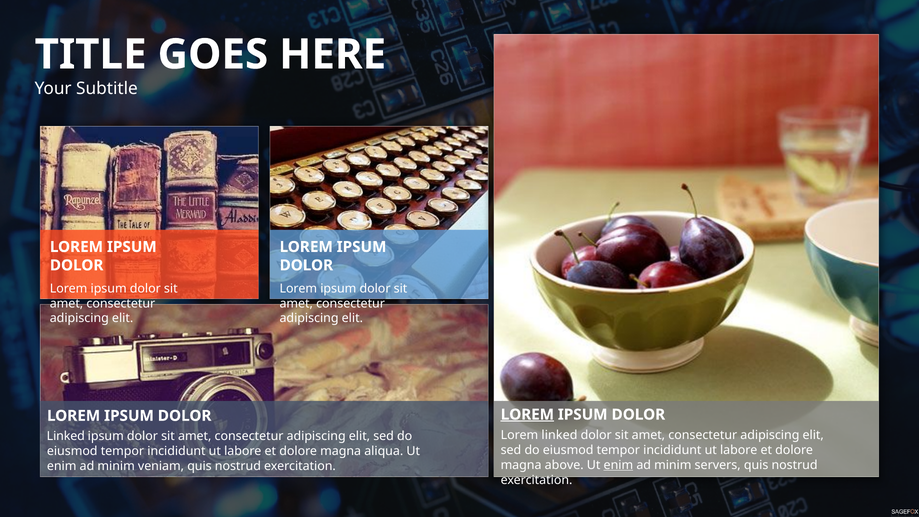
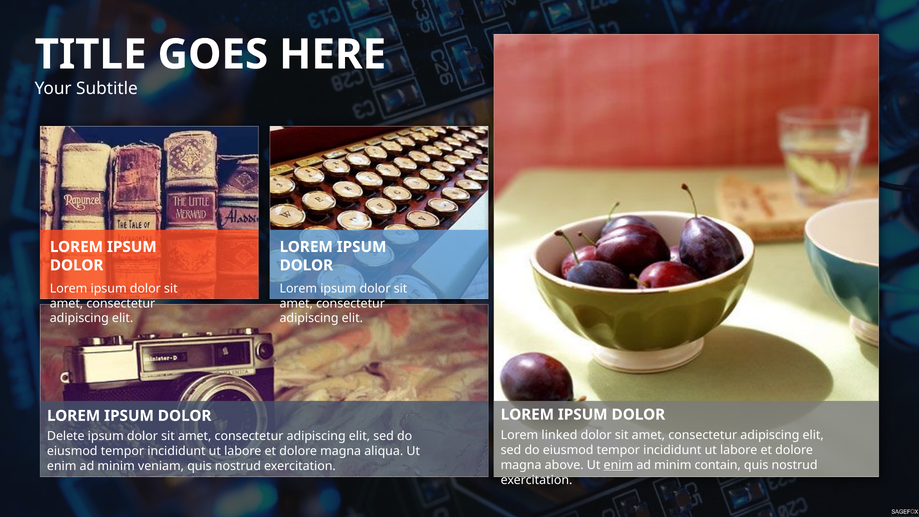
LOREM underline: present -> none (527, 415)
Linked: Linked -> Delete (66, 436)
servers: servers -> contain (718, 465)
